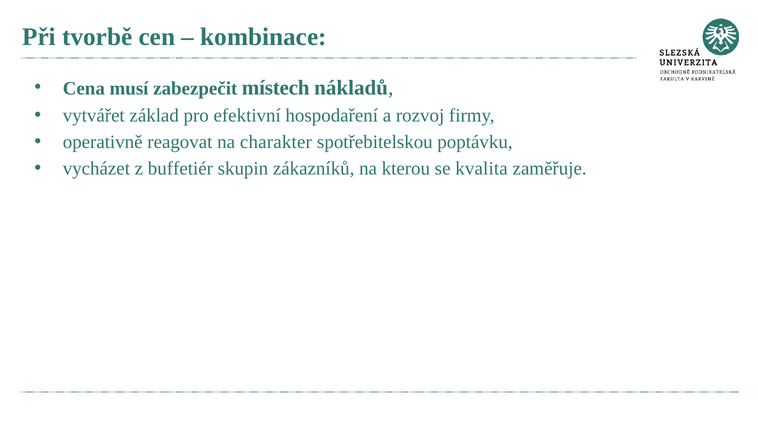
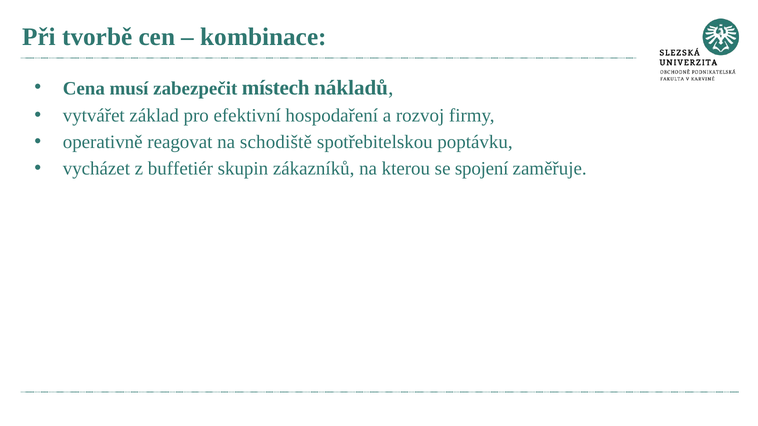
charakter: charakter -> schodiště (276, 142)
kvalita: kvalita -> spojení (482, 169)
